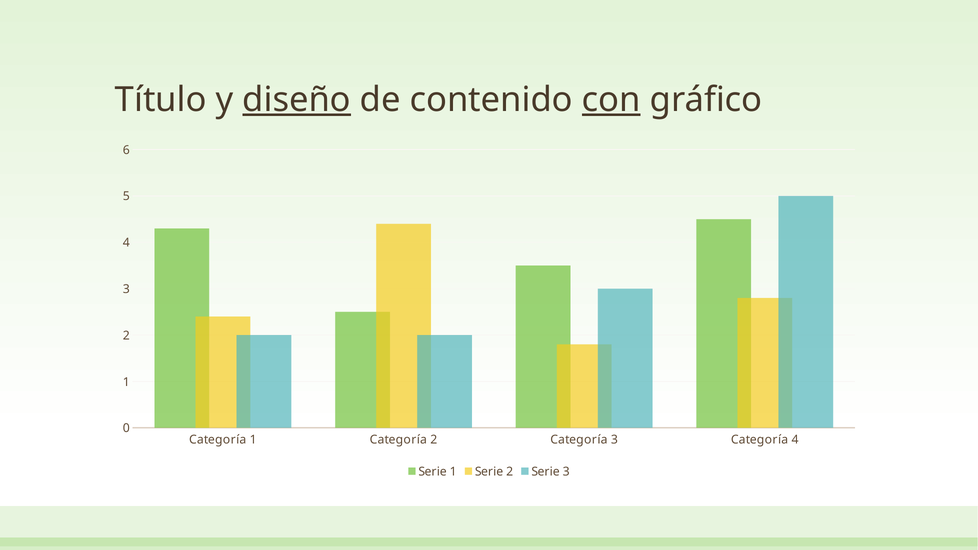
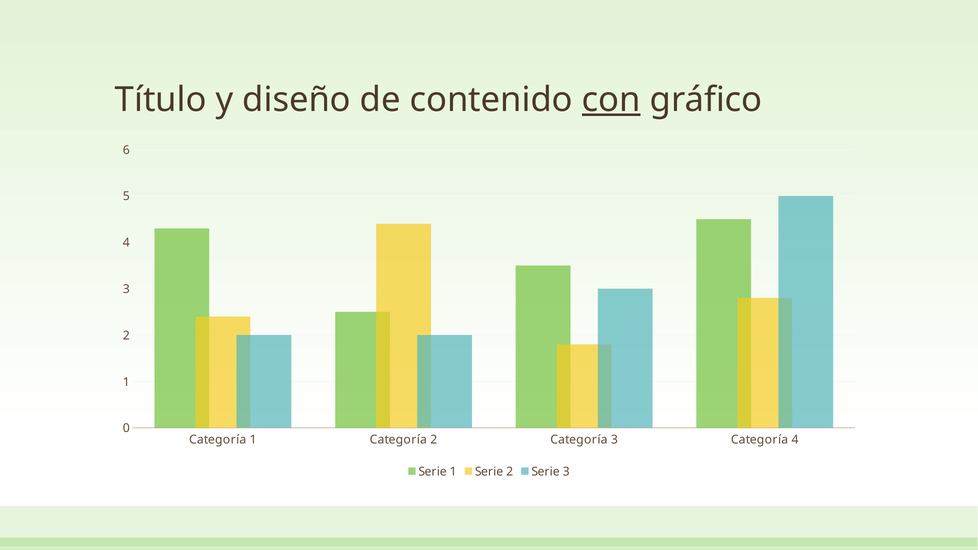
diseño underline: present -> none (297, 100)
